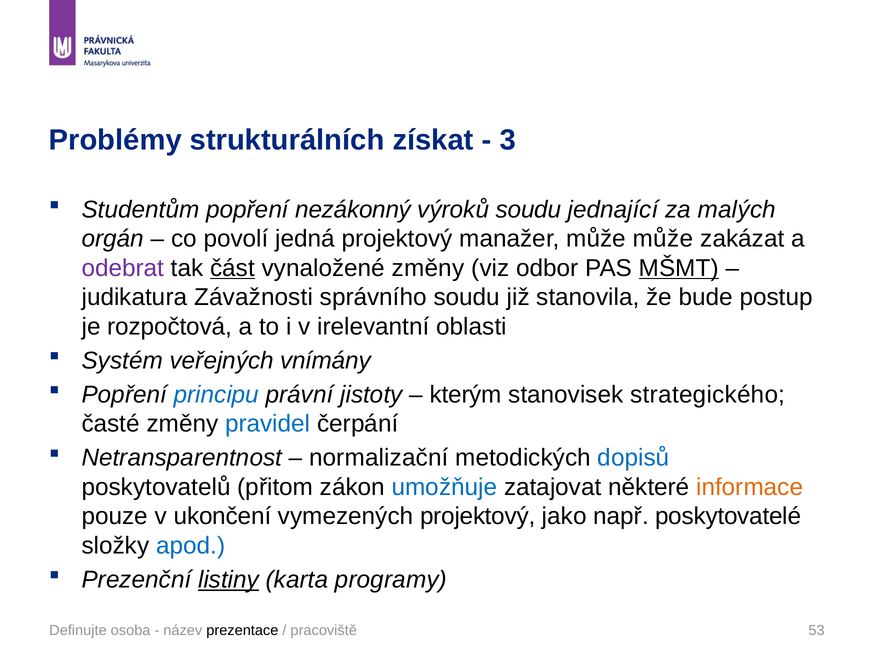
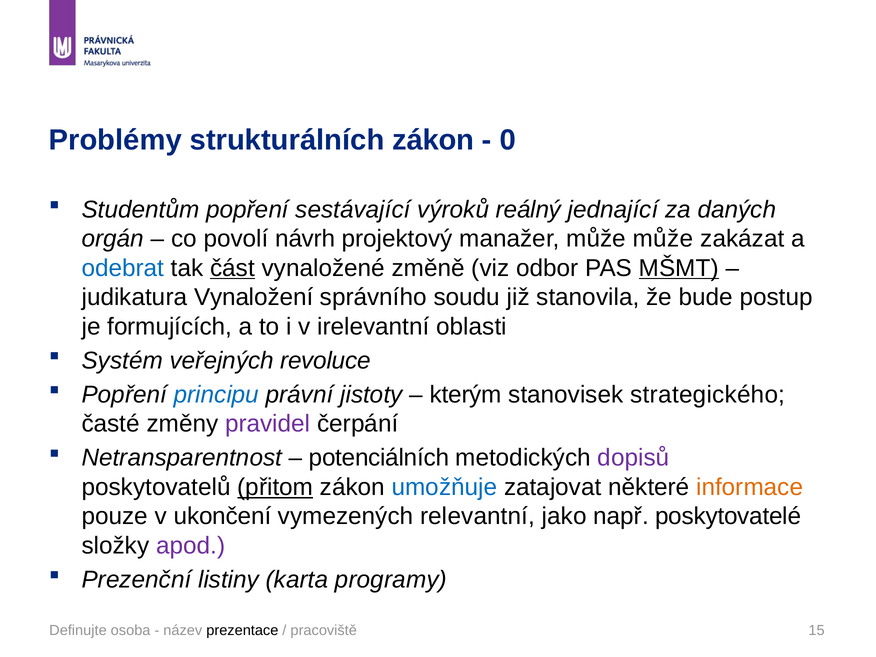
strukturálních získat: získat -> zákon (433, 140)
3: 3 -> 0 (508, 140)
nezákonný: nezákonný -> sestávající (353, 210)
výroků soudu: soudu -> reálný (529, 210)
malých: malých -> daných (737, 210)
jedná: jedná -> návrh (305, 239)
odebrat colour: purple -> blue (123, 268)
vynaložené změny: změny -> změně (428, 268)
Závažnosti: Závažnosti -> Vynaložení (254, 297)
rozpočtová: rozpočtová -> formujících (170, 326)
vnímány: vnímány -> revoluce (325, 361)
pravidel colour: blue -> purple (268, 424)
normalizační: normalizační -> potenciálních (379, 458)
dopisů colour: blue -> purple (633, 458)
přitom underline: none -> present (275, 487)
vymezených projektový: projektový -> relevantní (478, 516)
apod colour: blue -> purple (191, 546)
listiny underline: present -> none (229, 580)
53: 53 -> 15 (817, 630)
